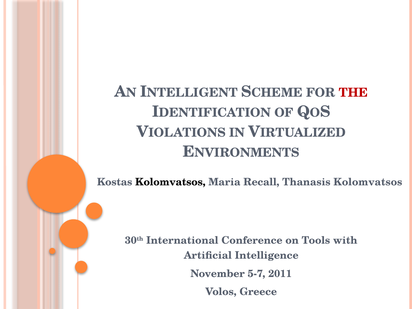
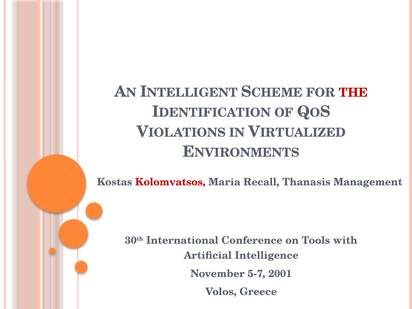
Kolomvatsos colour: black -> red (170, 182)
Thanasis Kolomvatsos: Kolomvatsos -> Management (368, 182)
2011: 2011 -> 2001 (280, 274)
